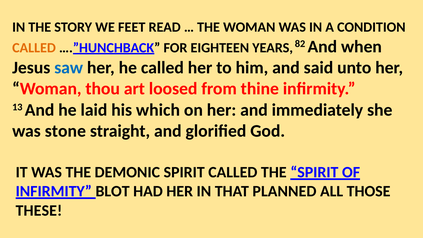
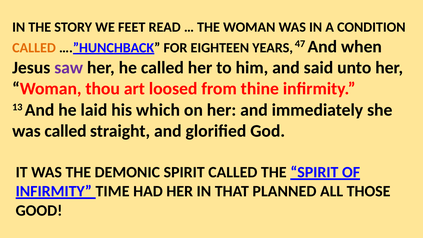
82: 82 -> 47 (300, 44)
saw colour: blue -> purple (69, 68)
was stone: stone -> called (65, 131)
BLOT: BLOT -> TIME (113, 191)
THESE: THESE -> GOOD (39, 210)
